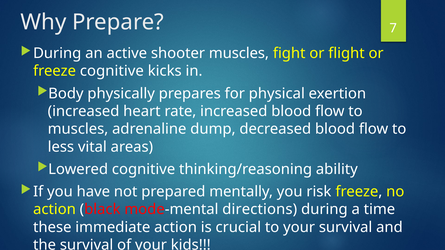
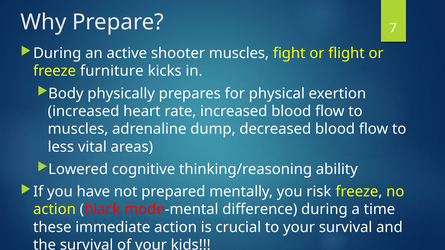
freeze cognitive: cognitive -> furniture (112, 71)
directions: directions -> difference (260, 210)
